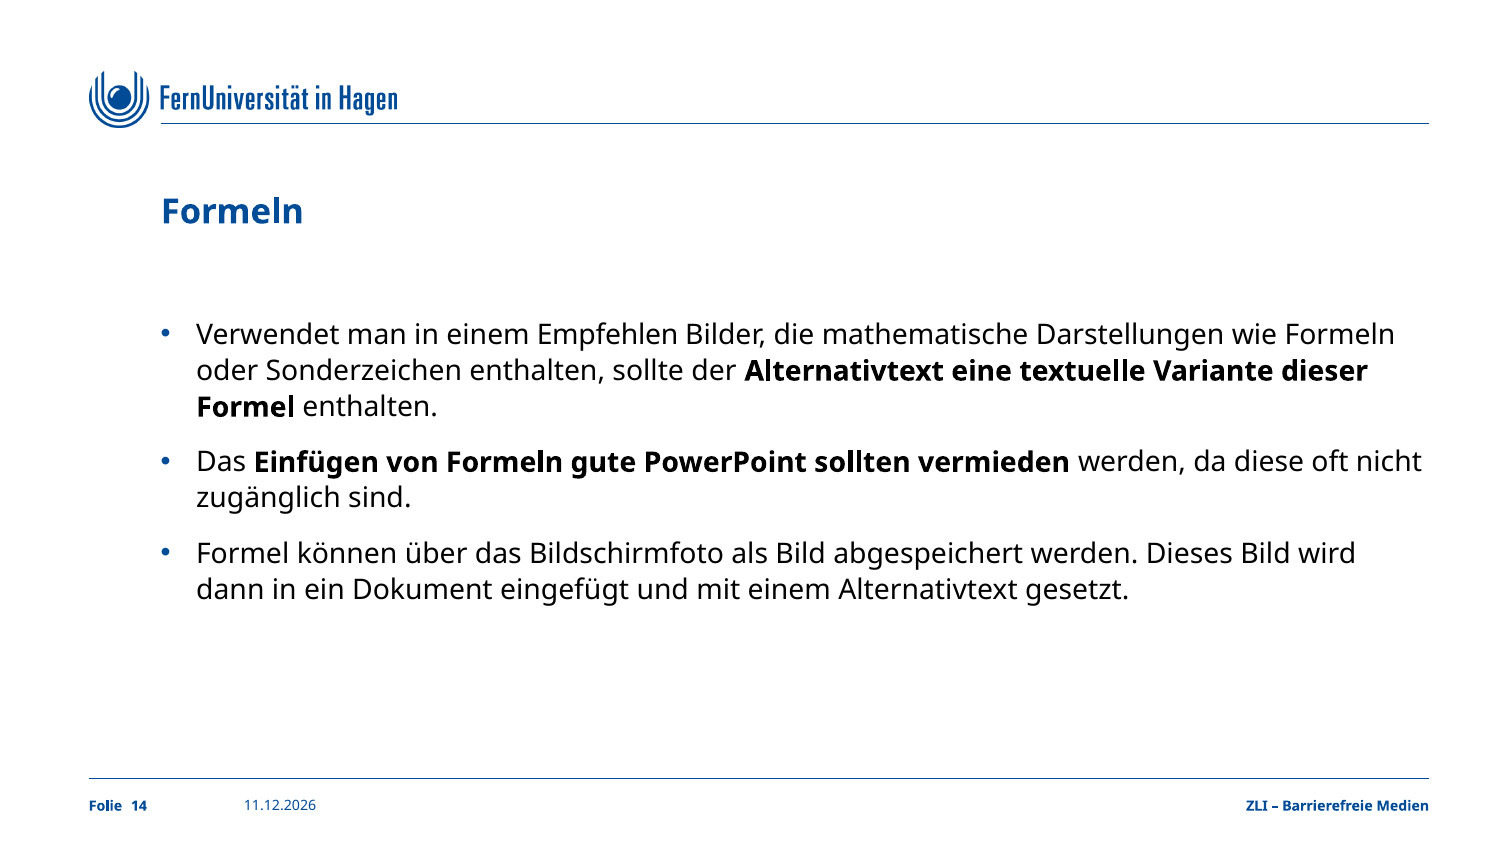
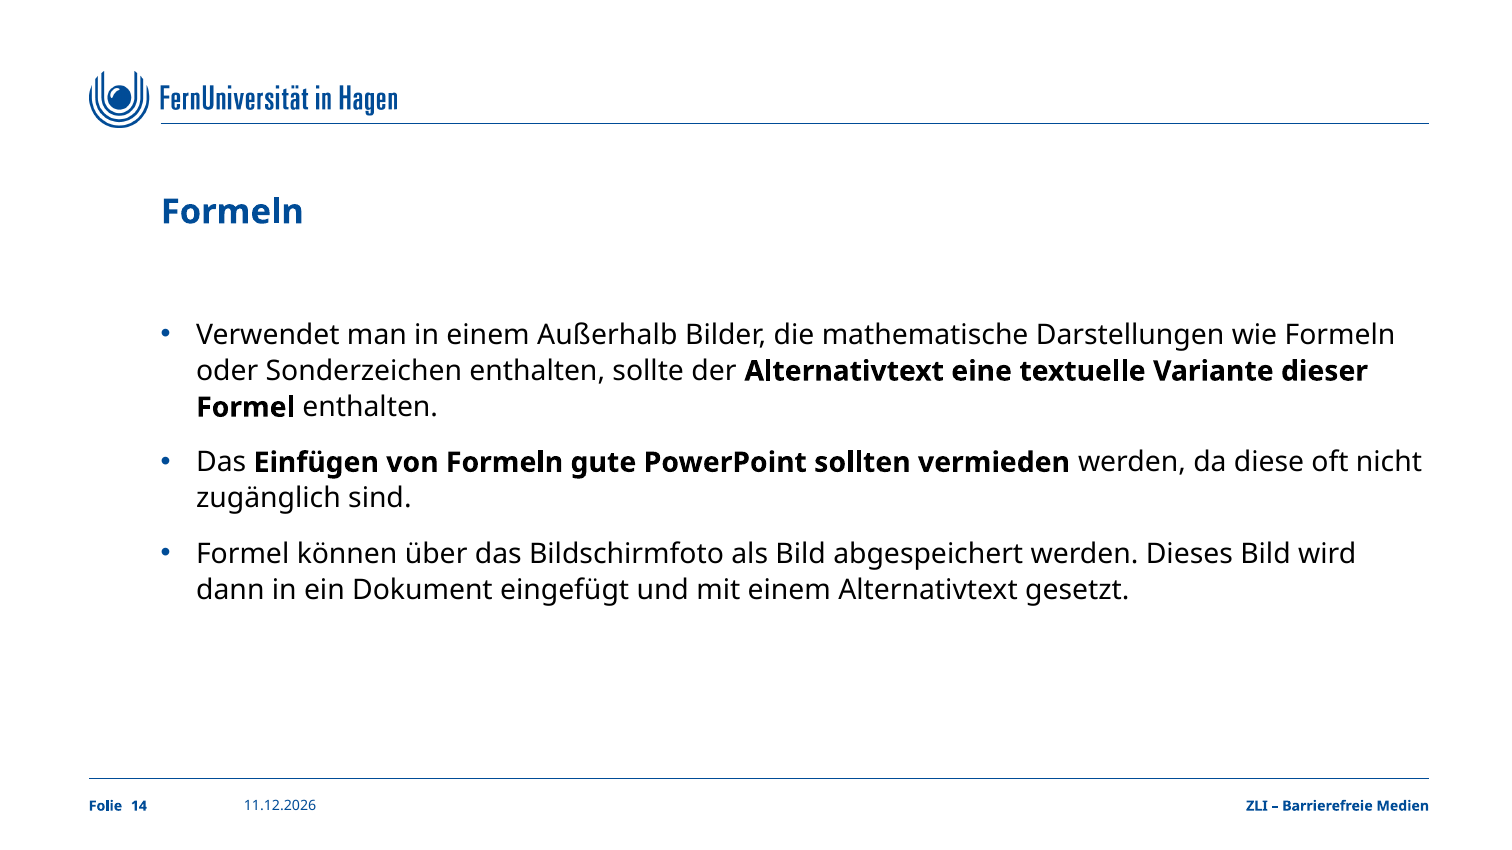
Empfehlen: Empfehlen -> Außerhalb (607, 335)
